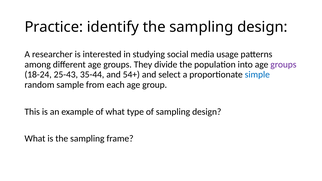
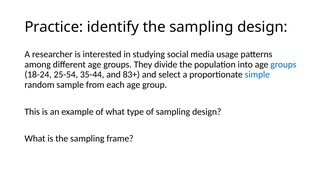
groups colour: purple -> blue (283, 65)
25-43: 25-43 -> 25-54 (66, 75)
54+: 54+ -> 83+ (131, 75)
